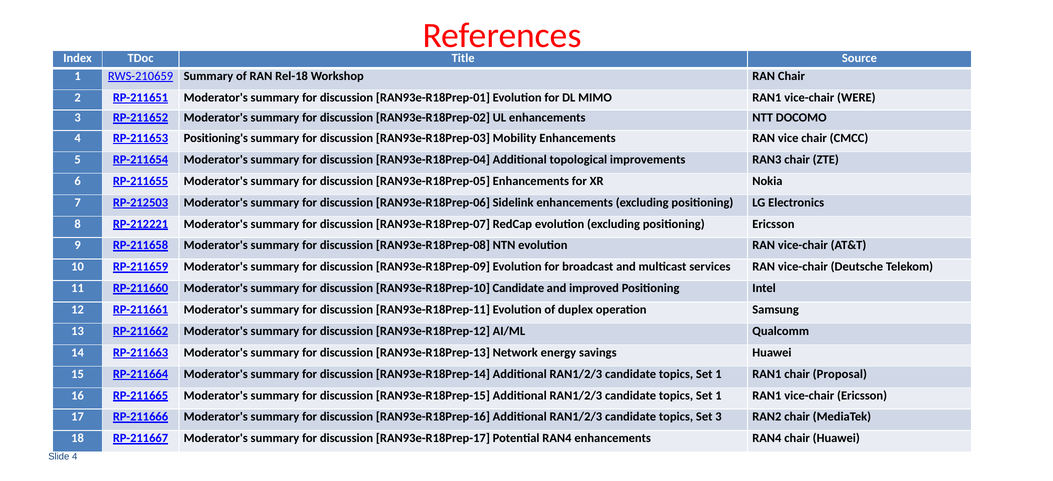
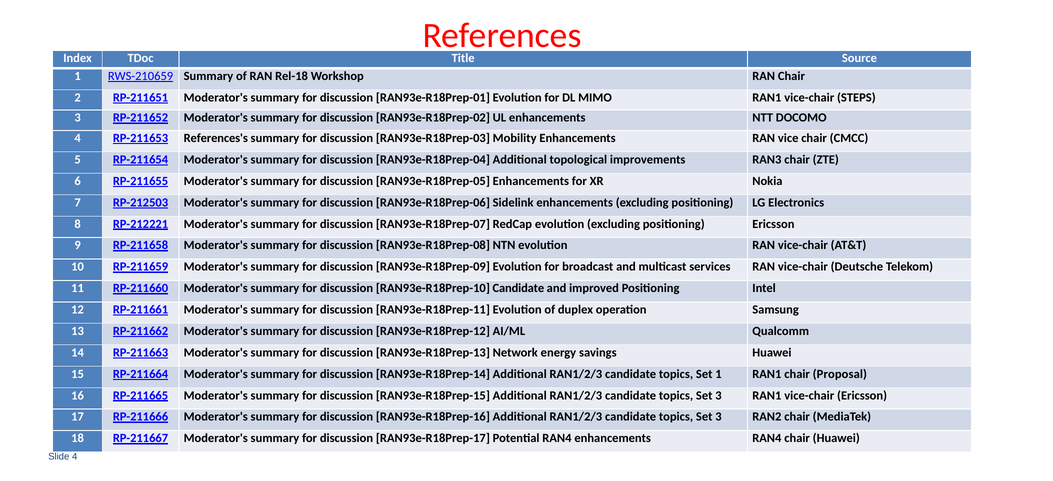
WERE: WERE -> STEPS (856, 98)
Positioning's: Positioning's -> References's (216, 138)
1: 1 -> 3 (718, 396)
